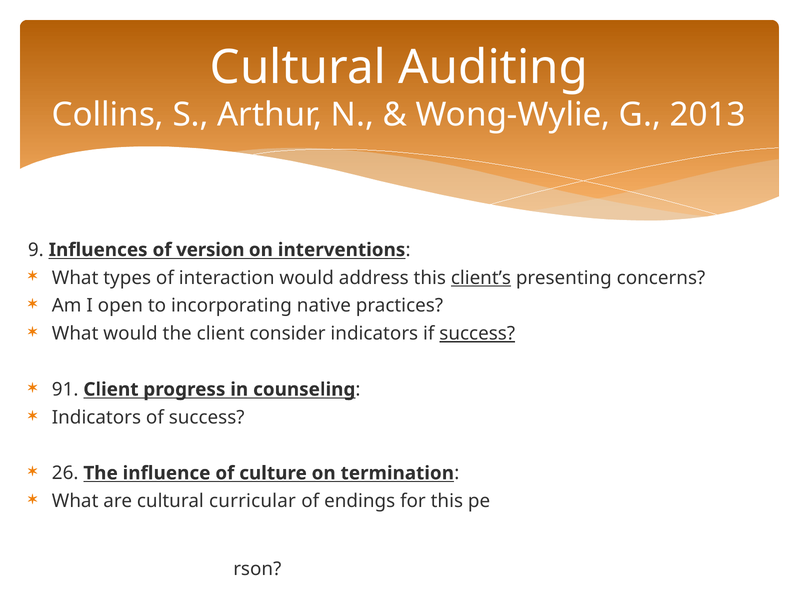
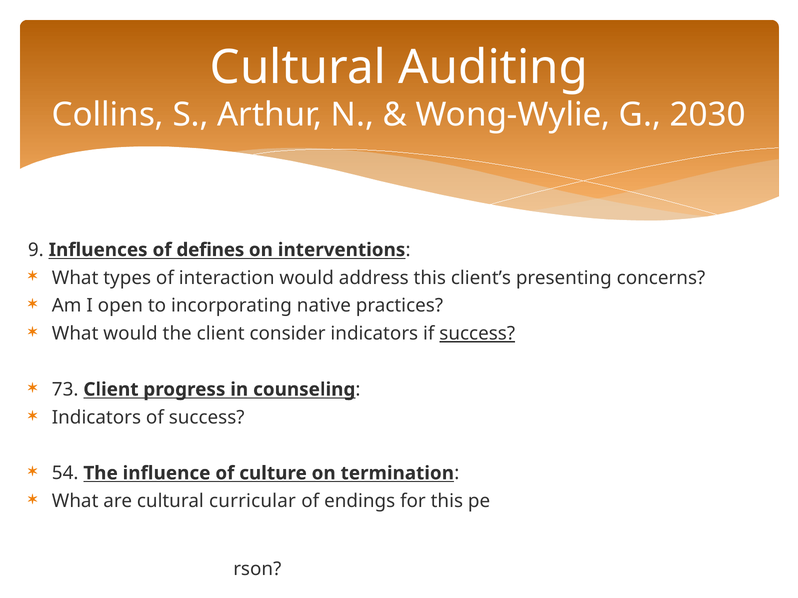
2013: 2013 -> 2030 (708, 115)
version: version -> defines (210, 250)
client’s underline: present -> none (481, 278)
91: 91 -> 73 (65, 390)
26: 26 -> 54 (65, 474)
